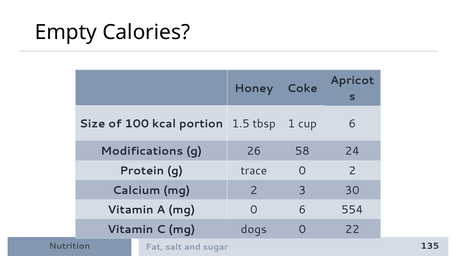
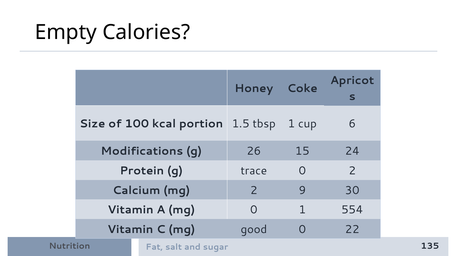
58: 58 -> 15 (302, 151)
3: 3 -> 9 (302, 191)
0 6: 6 -> 1 (302, 210)
dogs: dogs -> good (254, 230)
